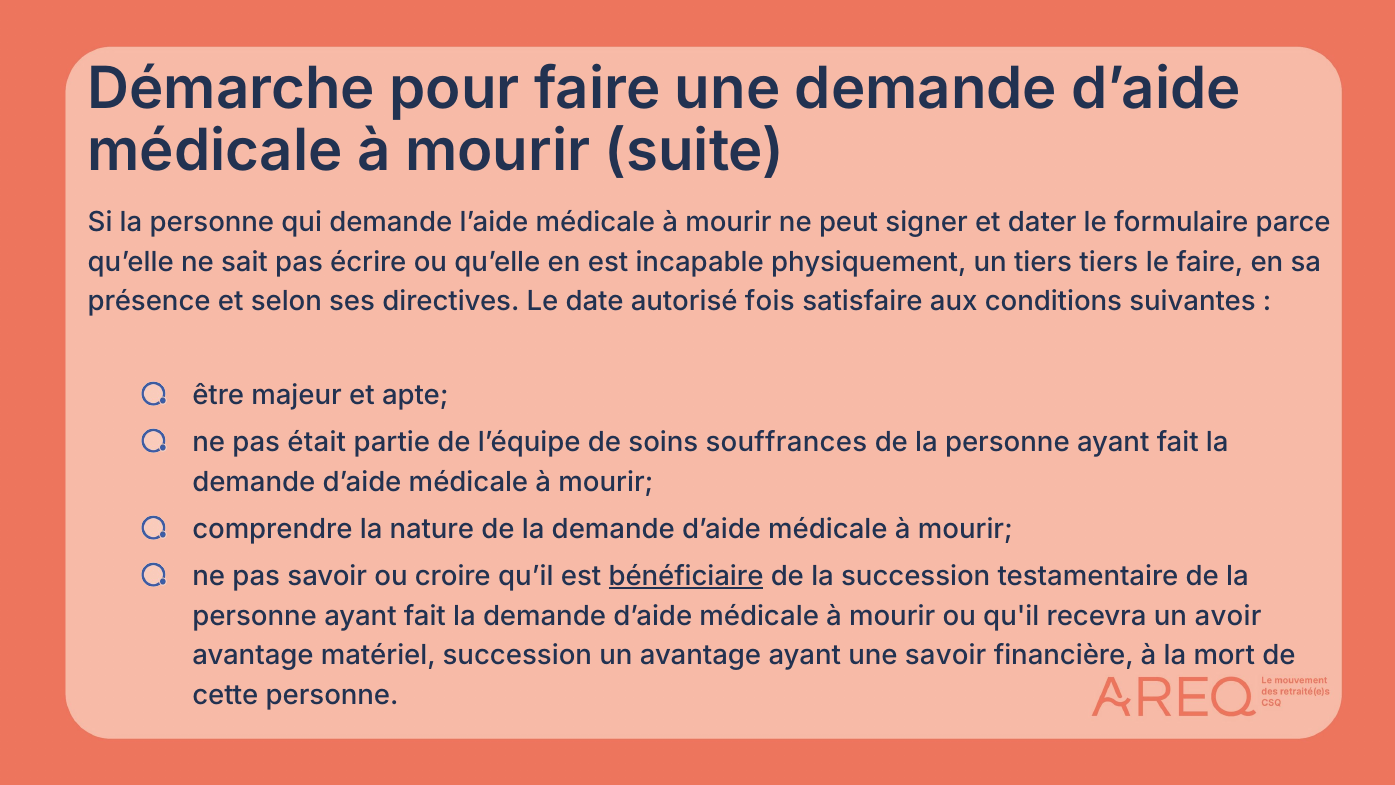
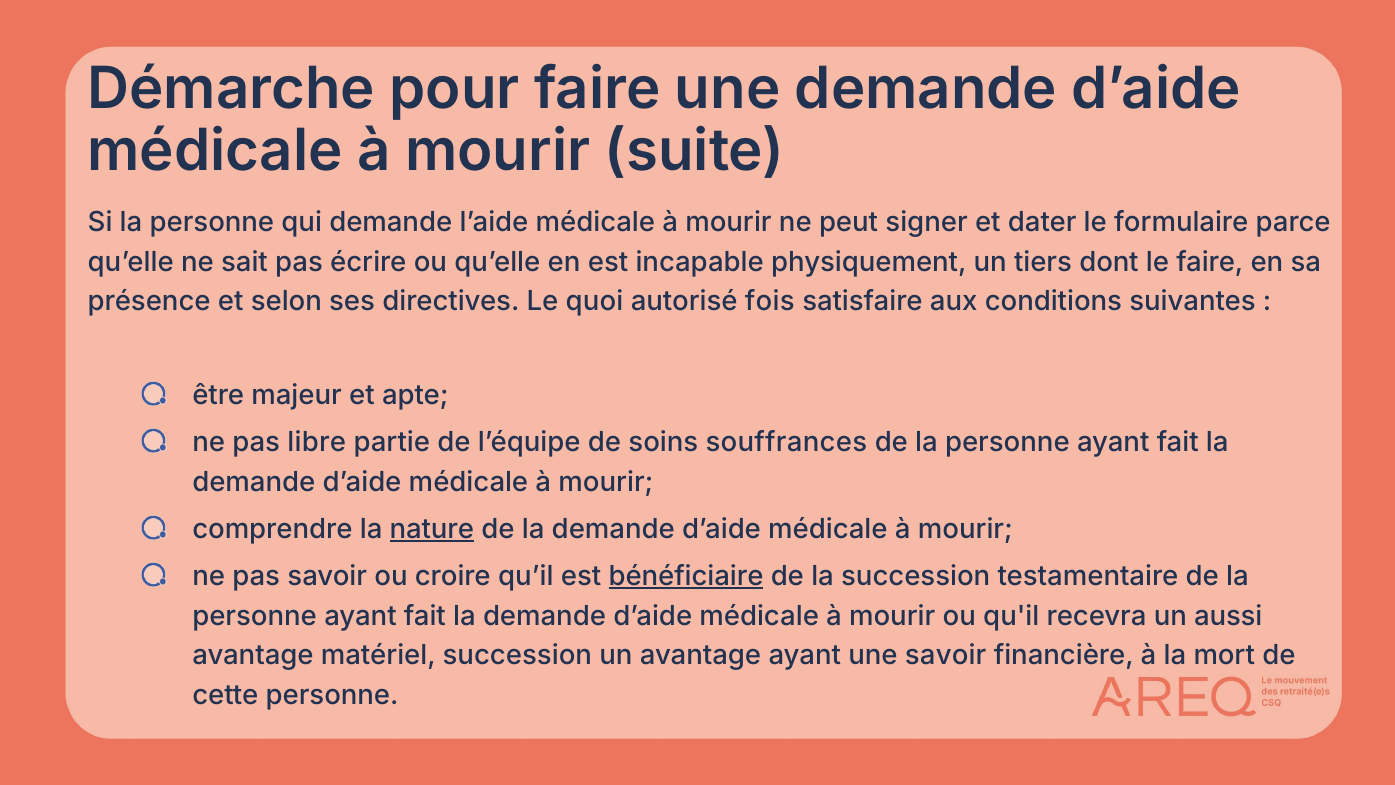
tiers tiers: tiers -> dont (1109, 262)
date: date -> quoi (594, 302)
était: était -> libre (317, 442)
nature underline: none -> present (432, 529)
avoir: avoir -> aussi (1228, 616)
